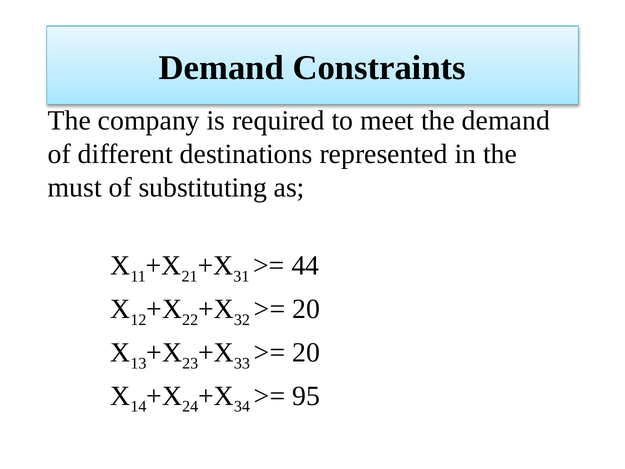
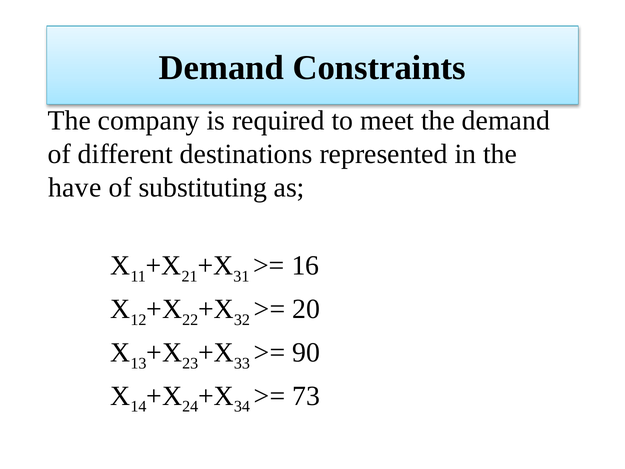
must: must -> have (75, 187)
44: 44 -> 16 (305, 265)
20: 20 -> 90 (306, 352)
95: 95 -> 73 (306, 396)
